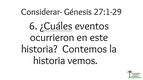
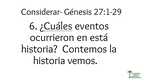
este: este -> está (99, 38)
